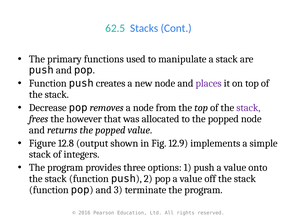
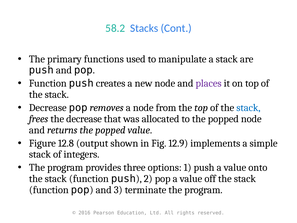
62.5: 62.5 -> 58.2 (115, 28)
stack colour: purple -> blue (248, 108)
the however: however -> decrease (84, 119)
